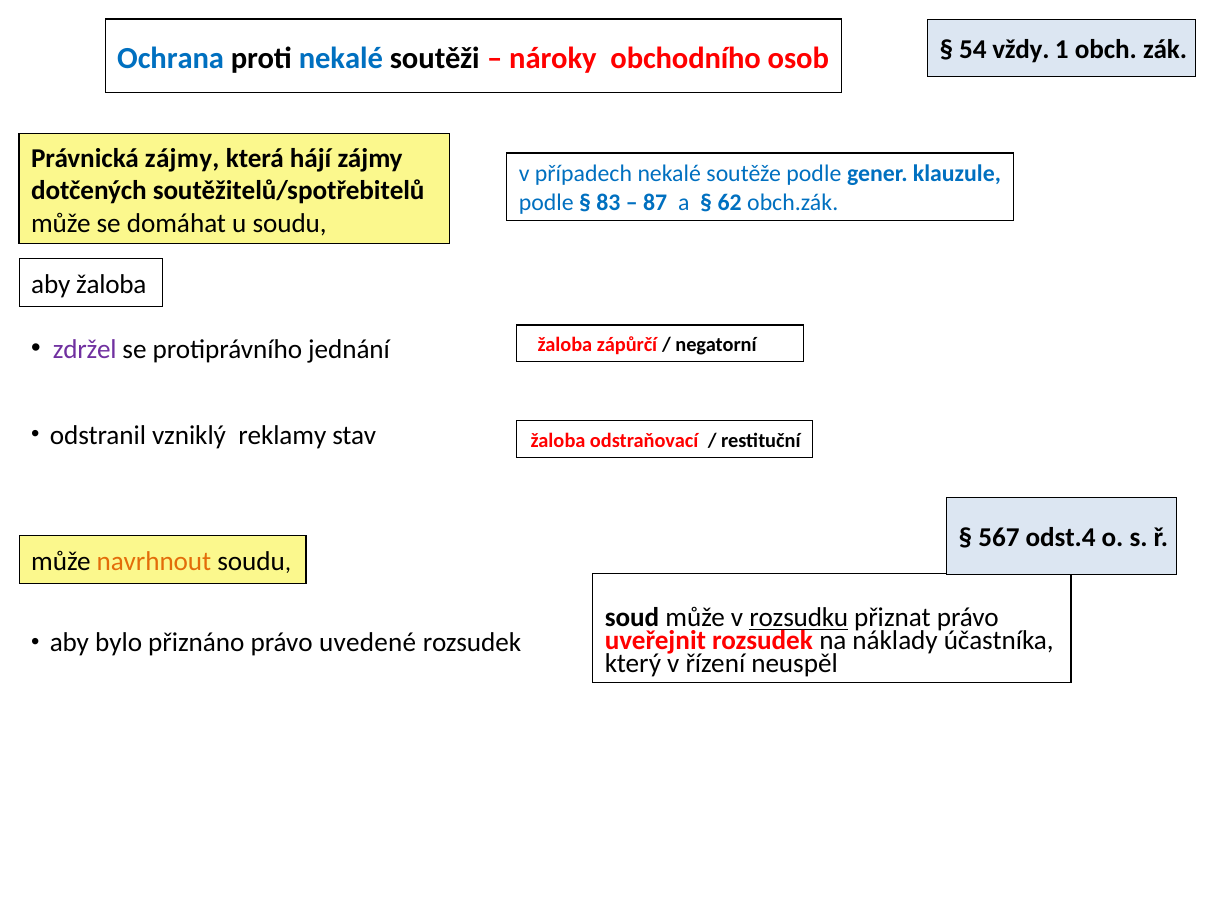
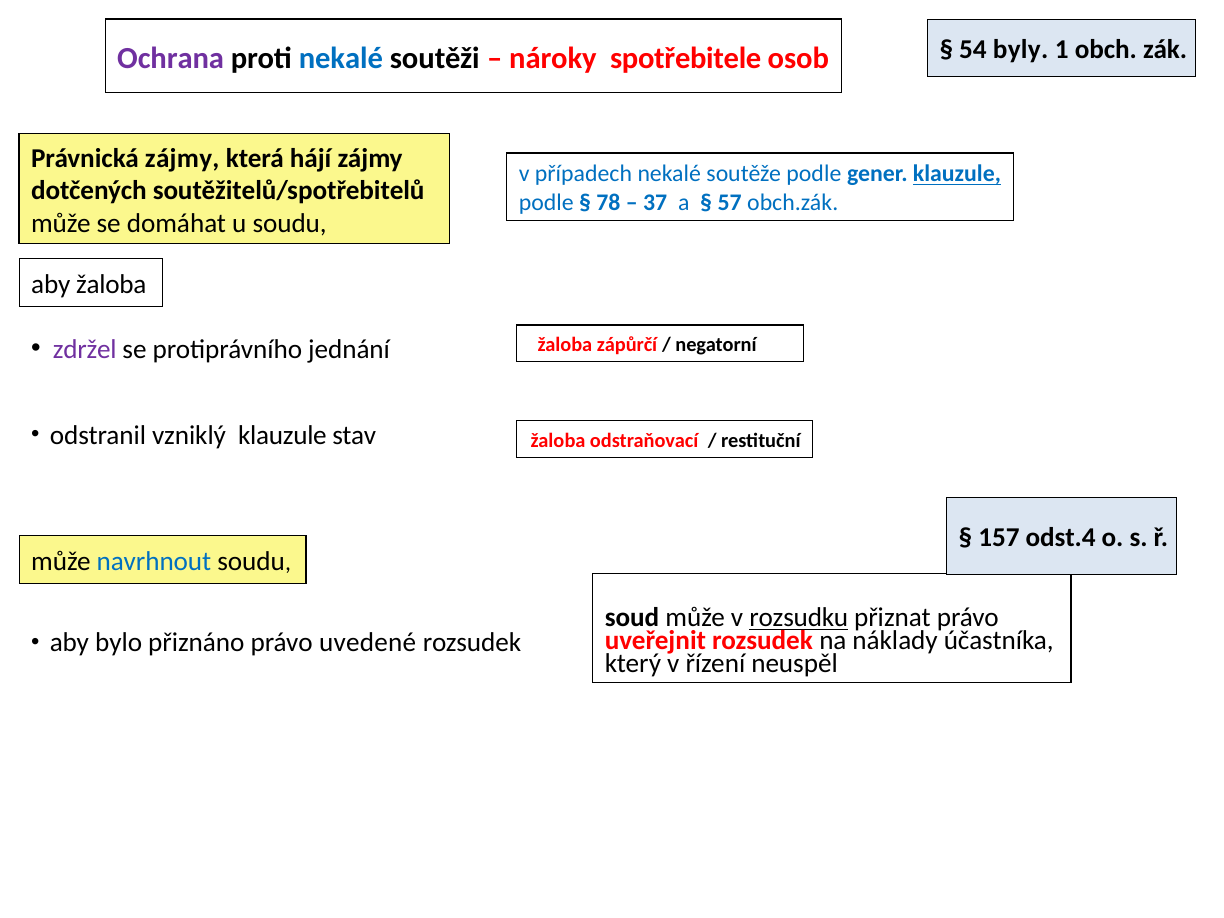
vždy: vždy -> byly (1021, 50)
Ochrana colour: blue -> purple (171, 58)
obchodního: obchodního -> spotřebitele (686, 58)
klauzule underline: none -> present (957, 174)
83: 83 -> 78 (608, 203)
87: 87 -> 37 (655, 203)
62: 62 -> 57 (730, 203)
vzniklý reklamy: reklamy -> klauzule (282, 435)
567: 567 -> 157 (999, 538)
navrhnout colour: orange -> blue (154, 562)
